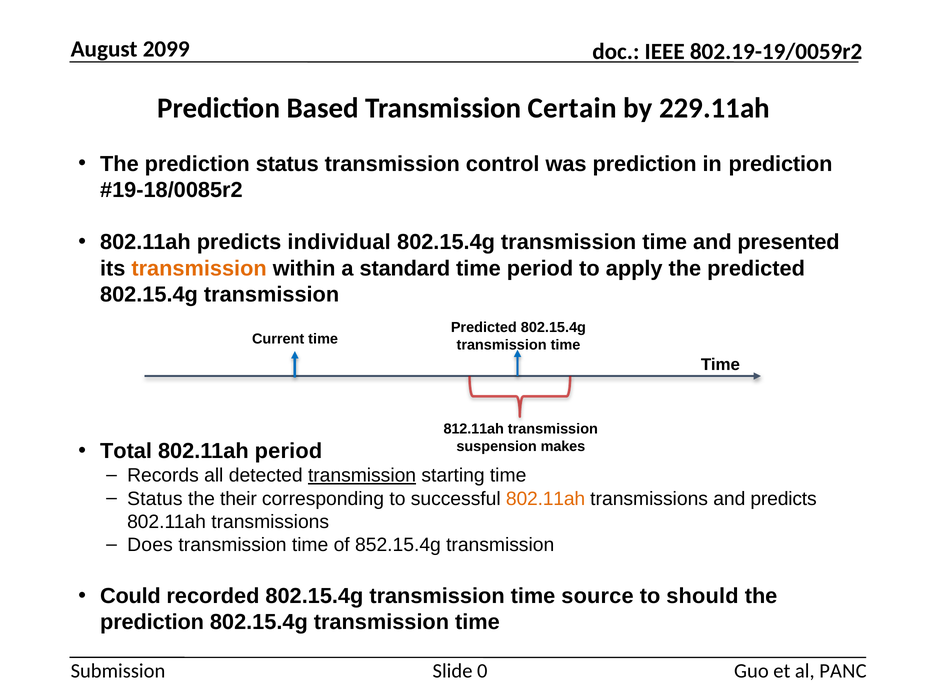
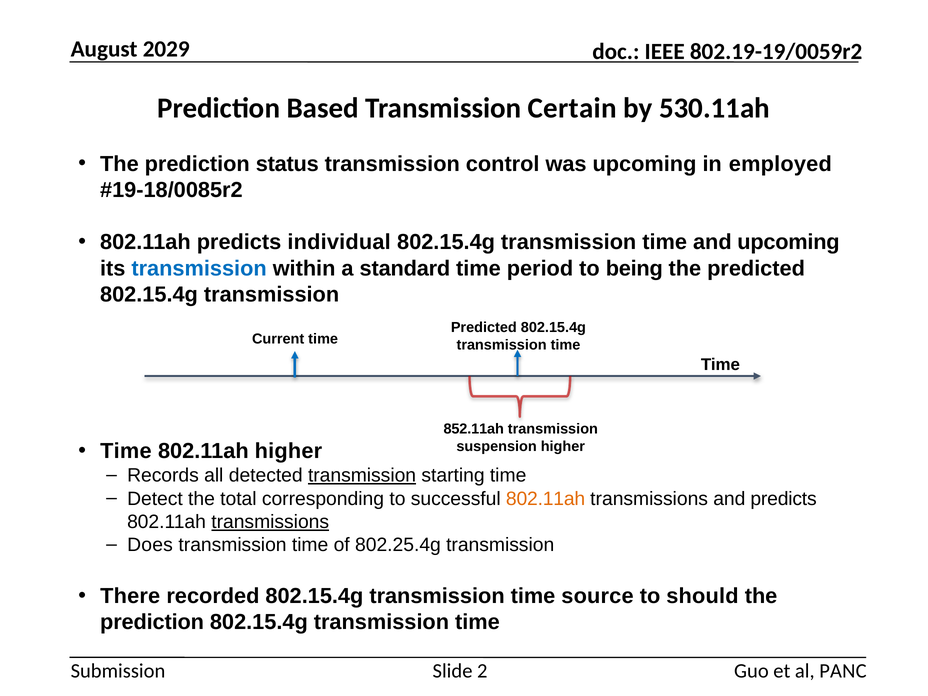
2099: 2099 -> 2029 (166, 49)
229.11ah: 229.11ah -> 530.11ah (715, 108)
was prediction: prediction -> upcoming (644, 164)
in prediction: prediction -> employed (780, 164)
and presented: presented -> upcoming (788, 242)
transmission colour: orange -> blue (199, 268)
apply: apply -> being (634, 268)
812.11ah: 812.11ah -> 852.11ah (474, 429)
suspension makes: makes -> higher (563, 446)
Total: Total -> Time (126, 451)
802.11ah period: period -> higher (288, 451)
Status: Status -> Detect (155, 499)
their: their -> total (238, 499)
transmissions underline: none -> present (270, 522)
852.15.4g: 852.15.4g -> 802.25.4g (398, 545)
Could: Could -> There (130, 596)
0: 0 -> 2 (482, 671)
